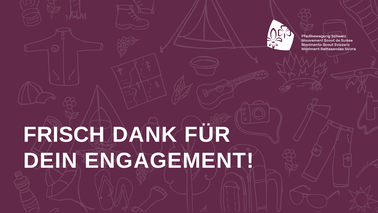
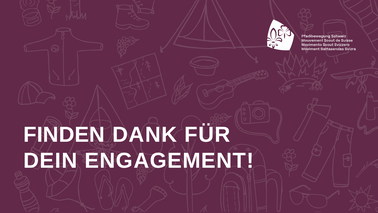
FRISCH: FRISCH -> FINDEN (64, 134)
